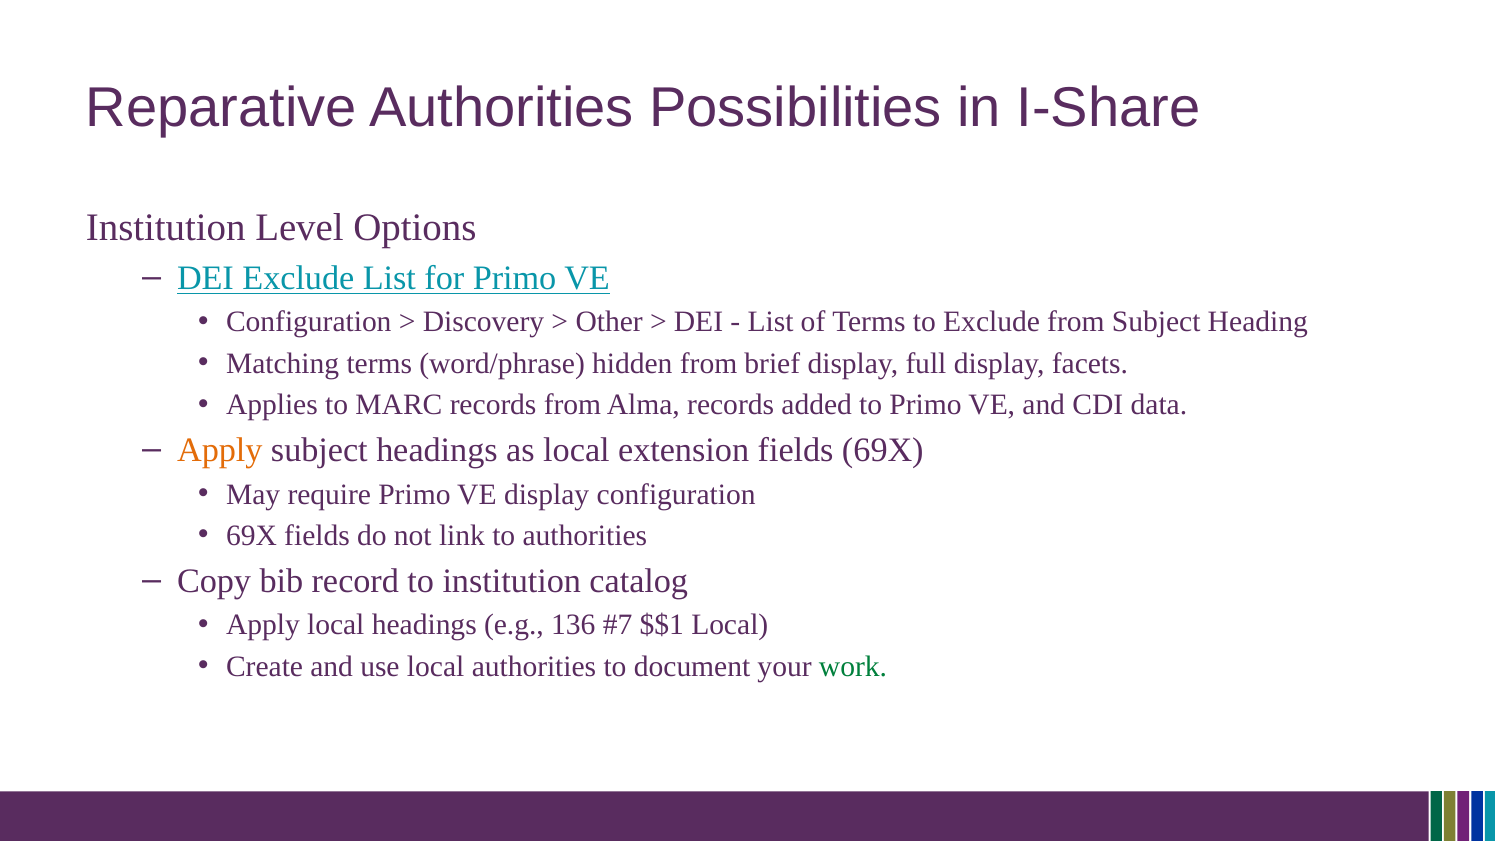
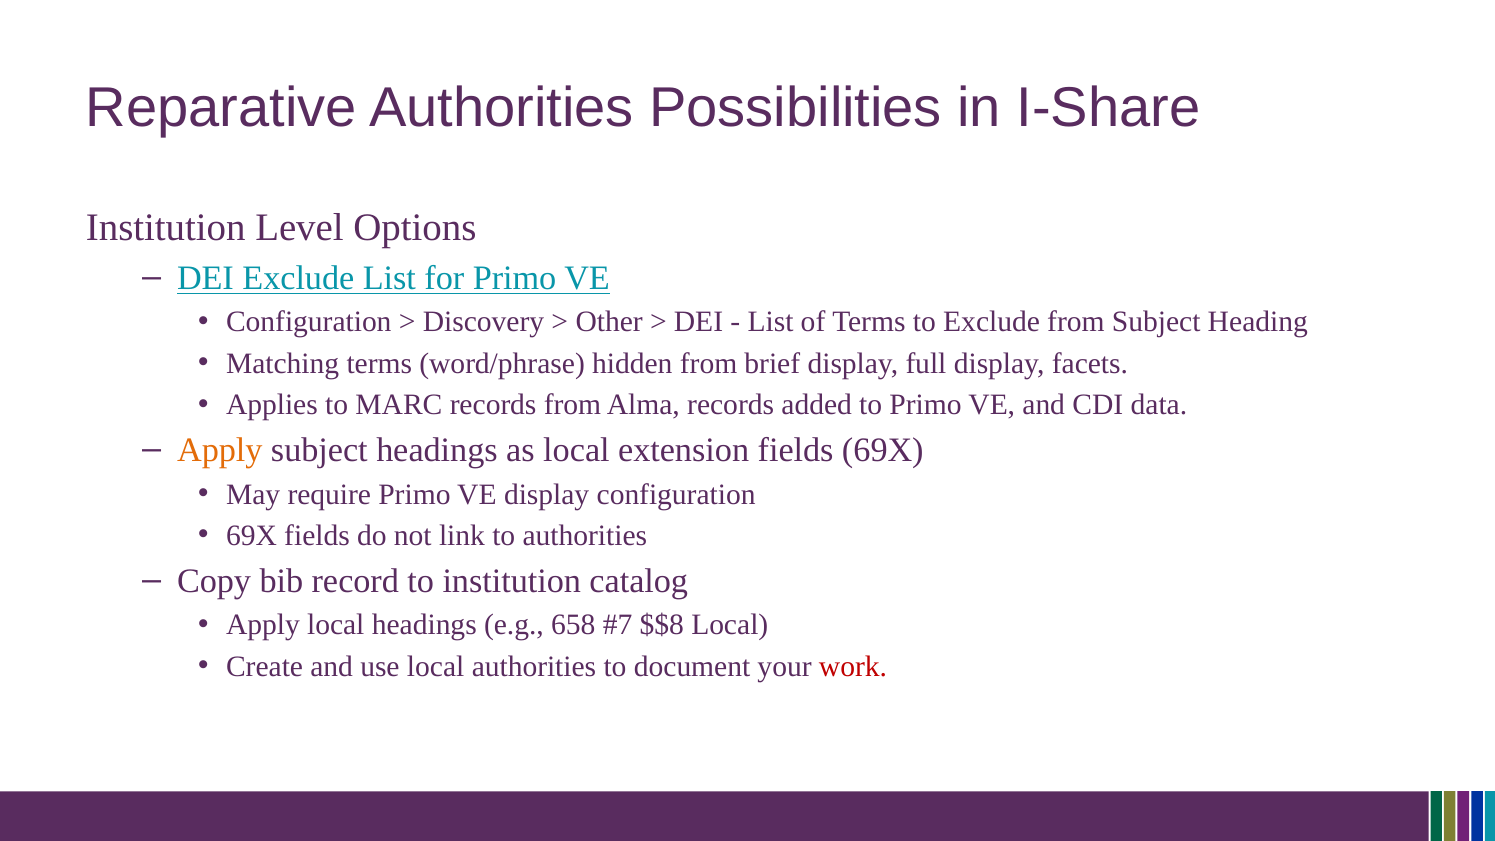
136: 136 -> 658 (573, 625)
$$1: $$1 -> $$8 (662, 625)
work colour: green -> red (853, 667)
